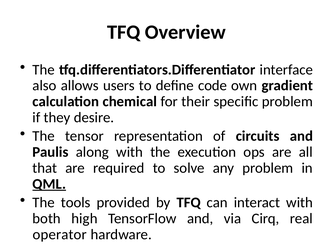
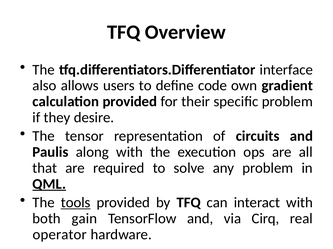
calculation chemical: chemical -> provided (130, 102)
tools underline: none -> present (76, 203)
high: high -> gain (84, 219)
